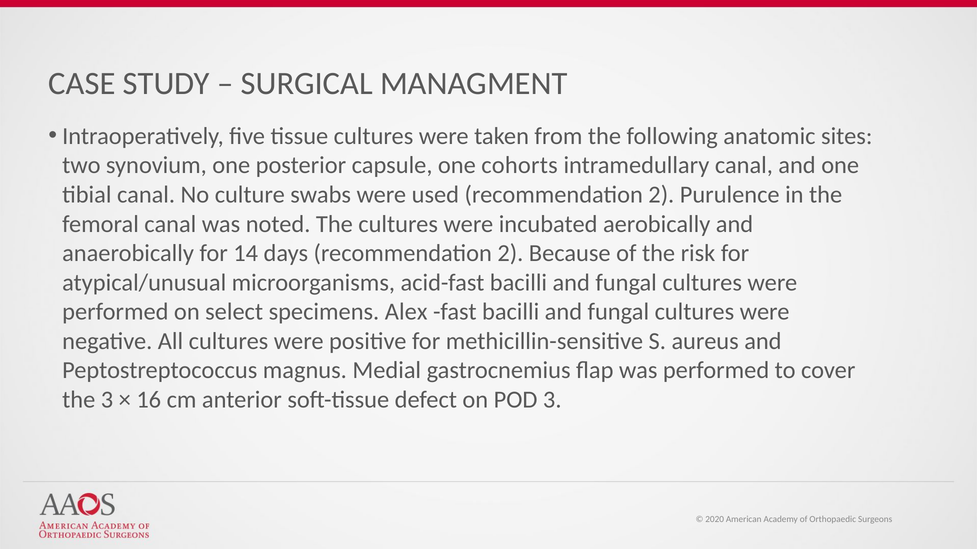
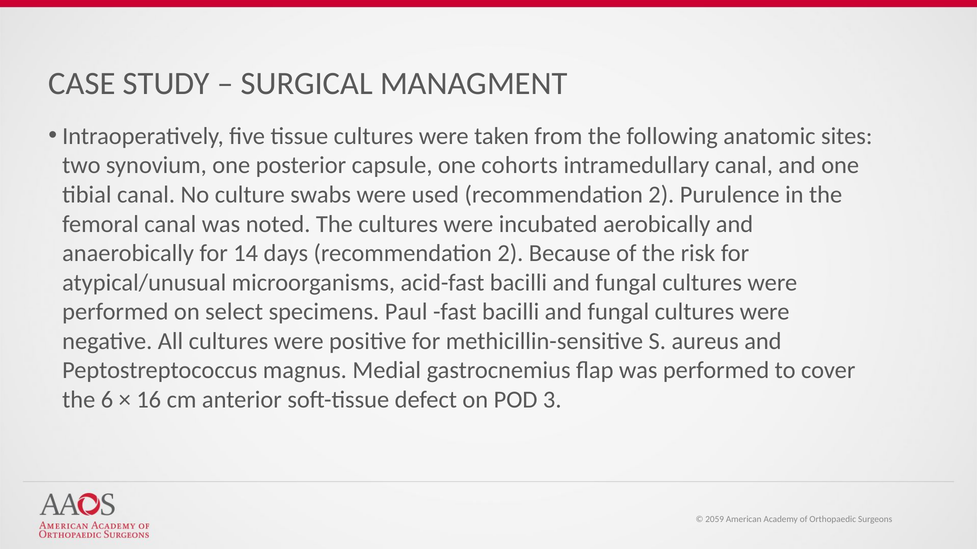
Alex: Alex -> Paul (406, 312)
the 3: 3 -> 6 (107, 400)
2020: 2020 -> 2059 (715, 520)
